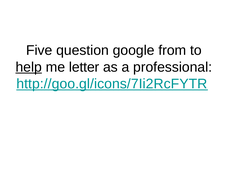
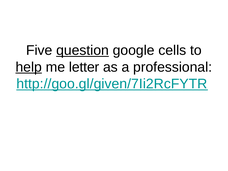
question underline: none -> present (83, 50)
from: from -> cells (172, 50)
http://goo.gl/icons/7Ii2RcFYTR: http://goo.gl/icons/7Ii2RcFYTR -> http://goo.gl/given/7Ii2RcFYTR (112, 84)
